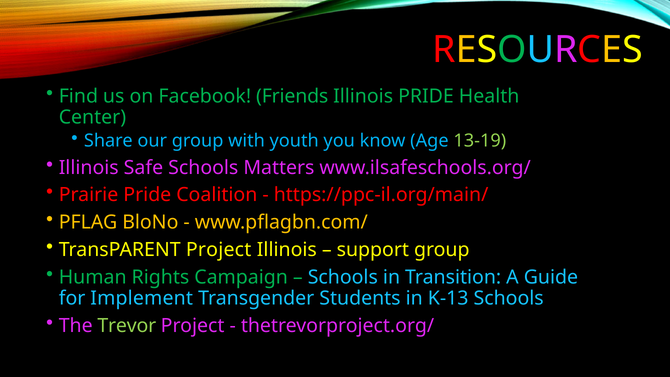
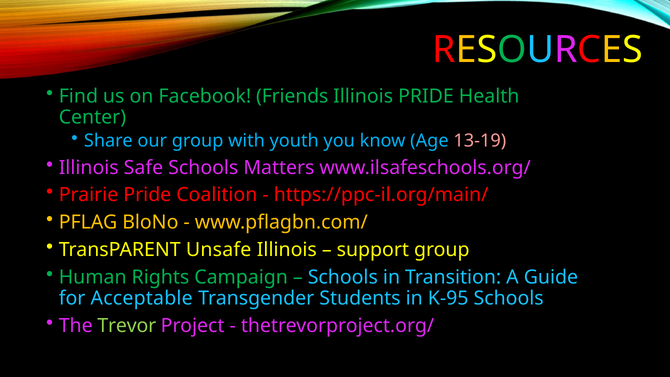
13-19 colour: light green -> pink (480, 141)
TransPARENT Project: Project -> Unsafe (219, 250)
Implement: Implement -> Acceptable (142, 298)
K-13: K-13 -> K-95 (448, 298)
